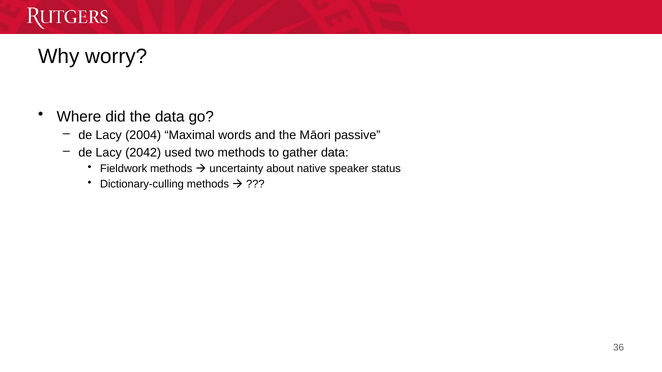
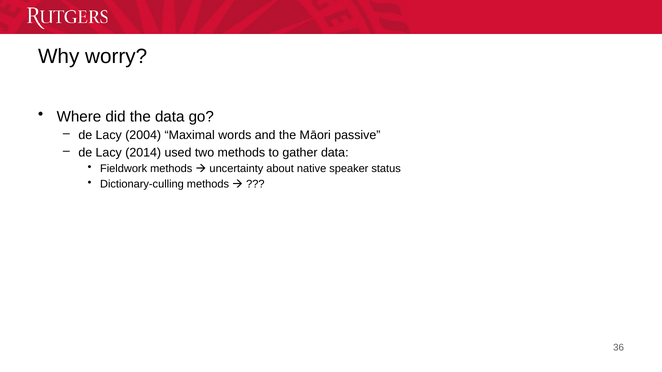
2042: 2042 -> 2014 (143, 153)
